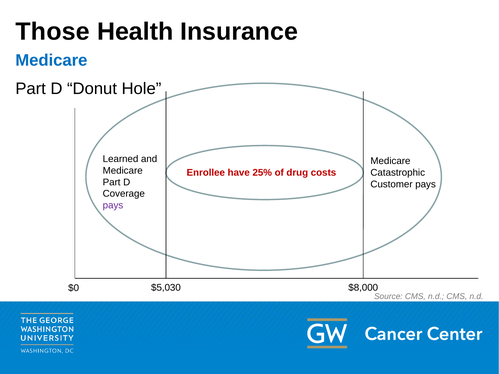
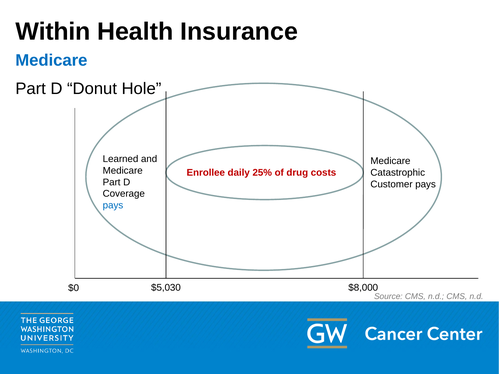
Those: Those -> Within (53, 32)
have: have -> daily (239, 173)
pays colour: purple -> blue (113, 206)
